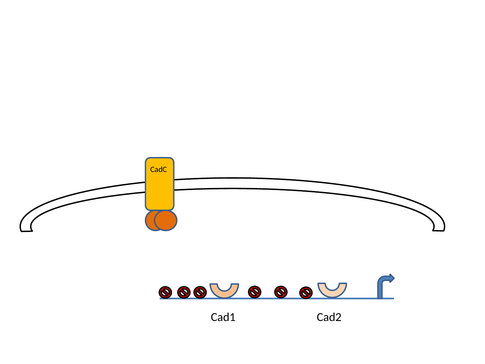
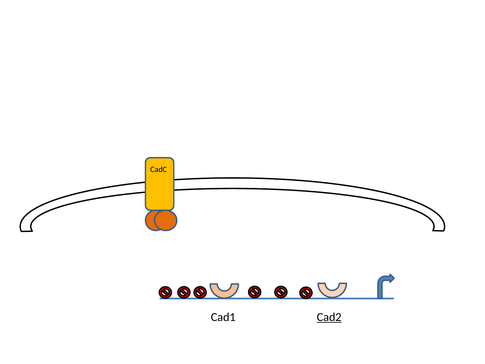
Cad2 underline: none -> present (329, 317)
